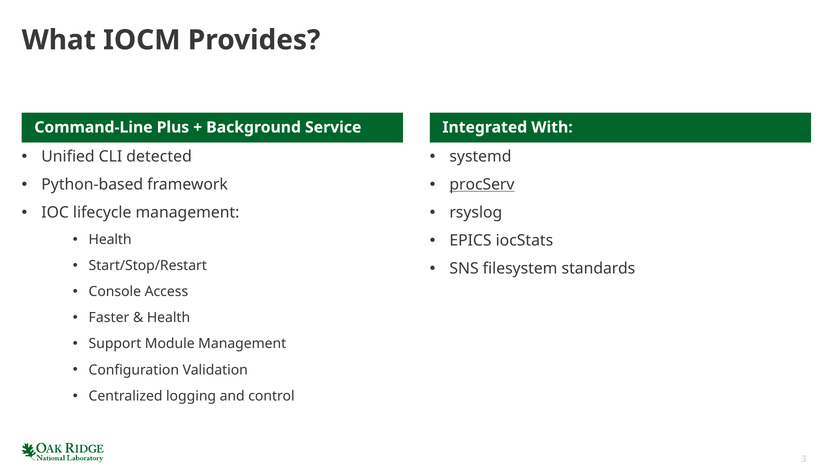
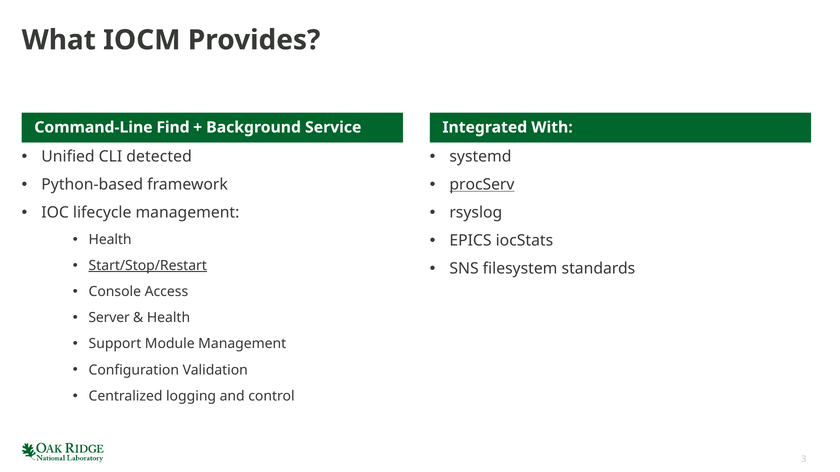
Plus: Plus -> Find (173, 127)
Start/Stop/Restart underline: none -> present (148, 266)
Faster: Faster -> Server (109, 318)
